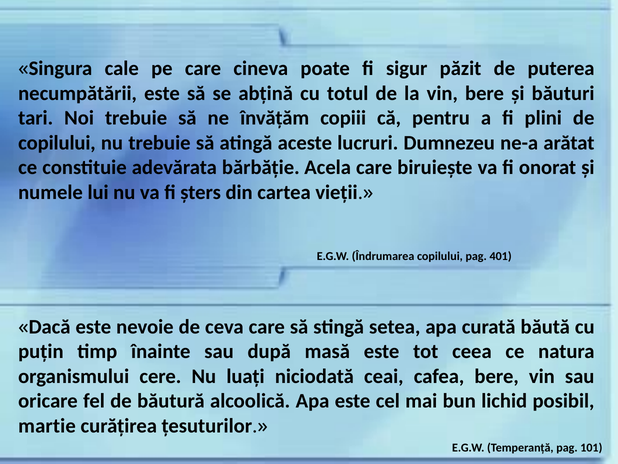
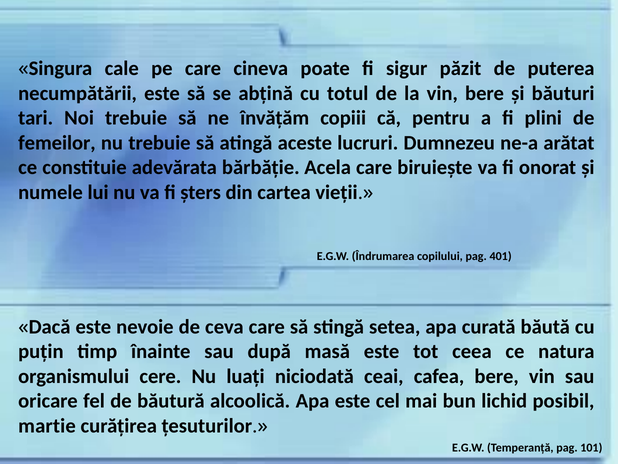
copilului: copilului -> femeilor (57, 143)
